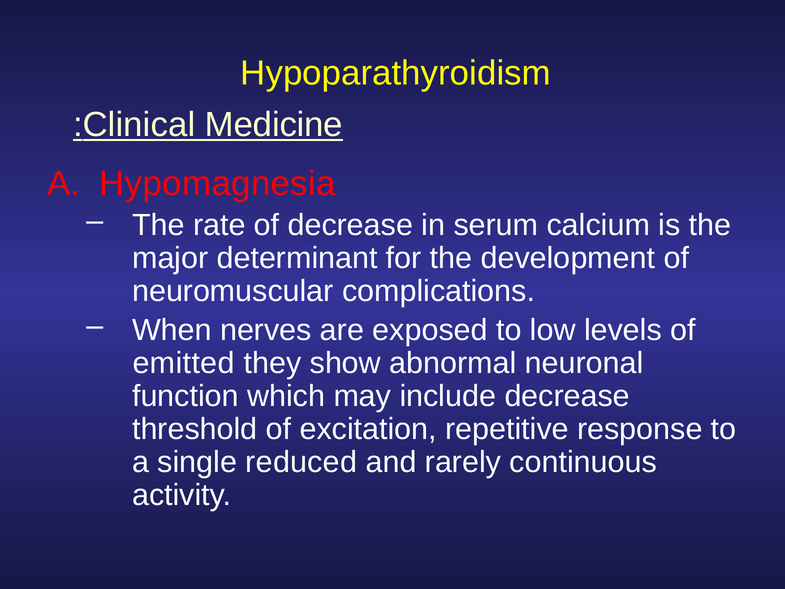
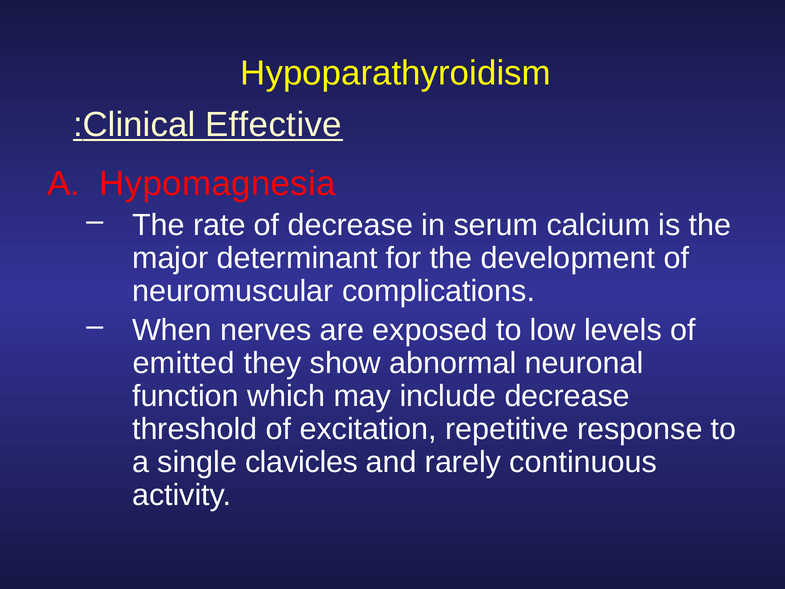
Medicine: Medicine -> Effective (274, 125)
reduced: reduced -> clavicles (301, 462)
